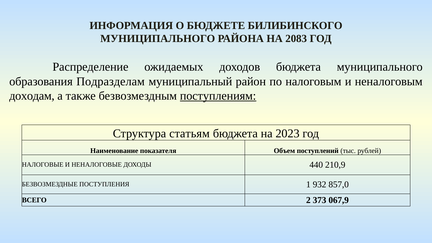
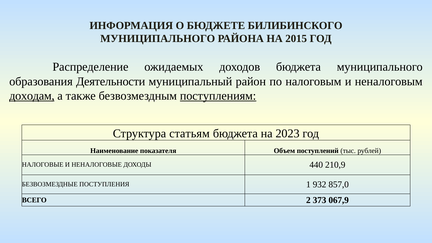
2083: 2083 -> 2015 (296, 38)
Подразделам: Подразделам -> Деятельности (111, 81)
доходам underline: none -> present (32, 96)
